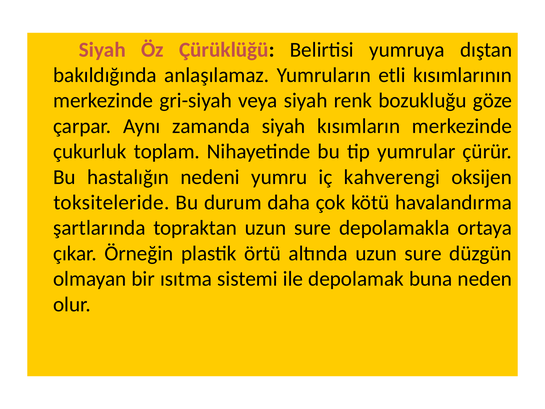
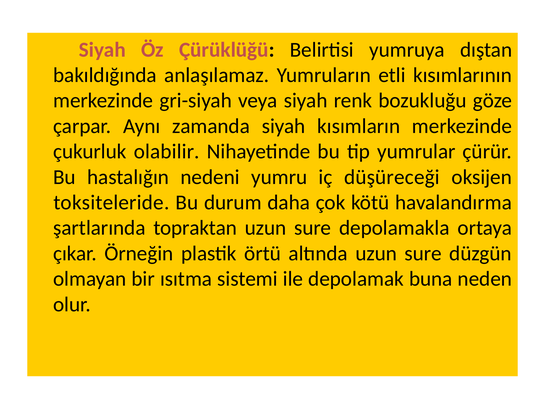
toplam: toplam -> olabilir (167, 151)
kahverengi: kahverengi -> düşüreceği (392, 177)
